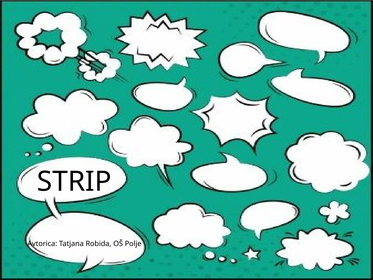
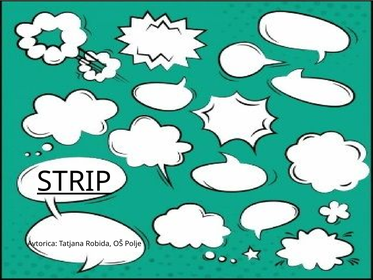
STRIP underline: none -> present (74, 181)
